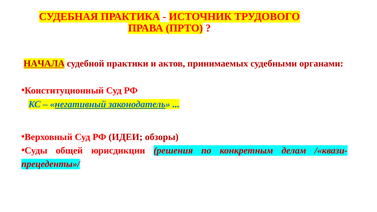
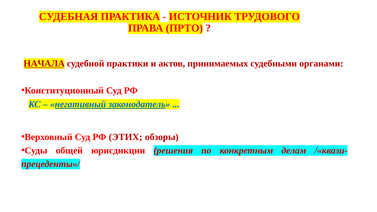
ИДЕИ: ИДЕИ -> ЭТИХ (126, 137)
